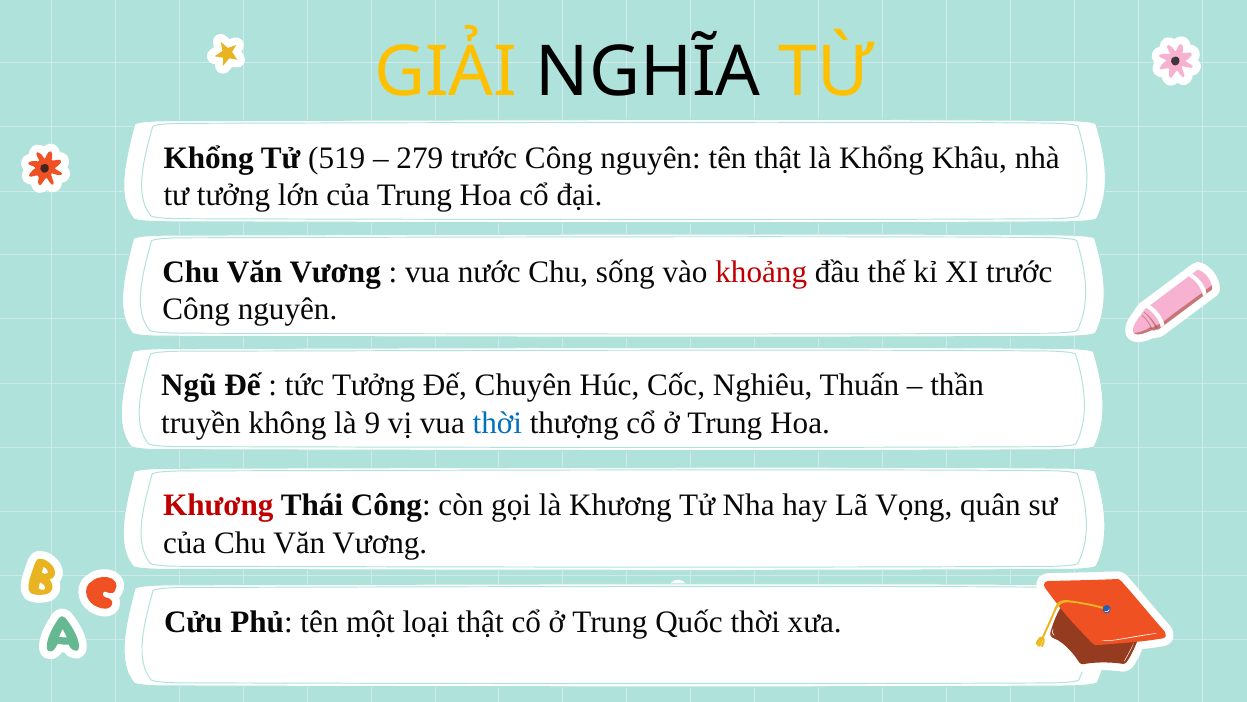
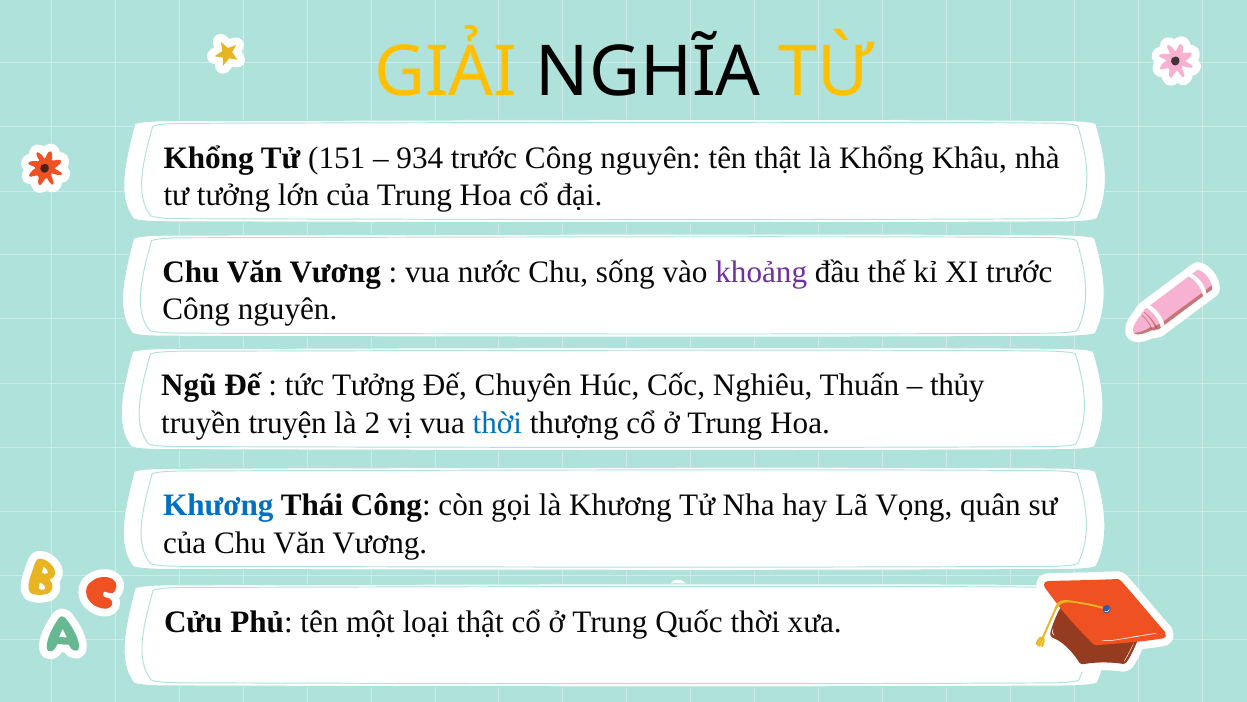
519: 519 -> 151 (337, 158)
279: 279 -> 934 (420, 158)
khoảng colour: red -> purple (761, 272)
thần: thần -> thủy (957, 385)
không: không -> truyện (288, 423)
9: 9 -> 2 (372, 423)
Khương colour: red -> blue (218, 505)
